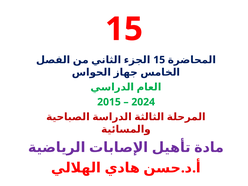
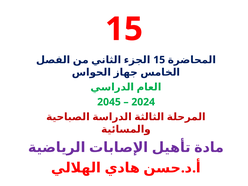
2015: 2015 -> 2045 (109, 102)
